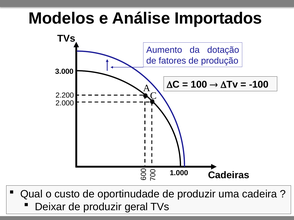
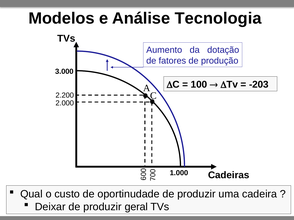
Importados: Importados -> Tecnologia (218, 18)
-100: -100 -> -203 (259, 85)
